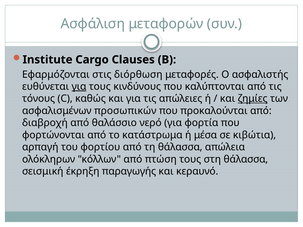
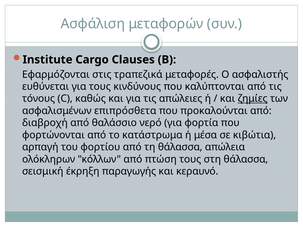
διόρθωση: διόρθωση -> τραπεζικά (138, 75)
για underline: present -> none (79, 87)
προσωπικών: προσωπικών -> επιπρόσθετα (125, 111)
